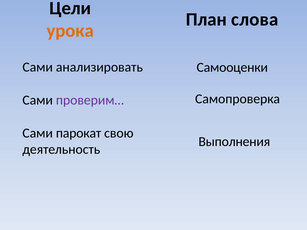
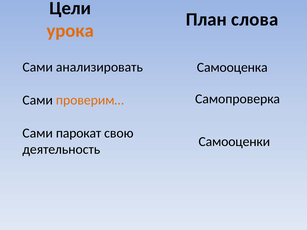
Самооценки: Самооценки -> Самооценка (232, 67)
проверим… colour: purple -> orange (90, 100)
Выполнения: Выполнения -> Самооценки (234, 142)
